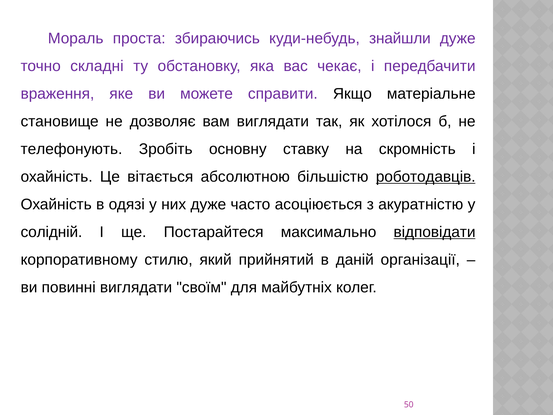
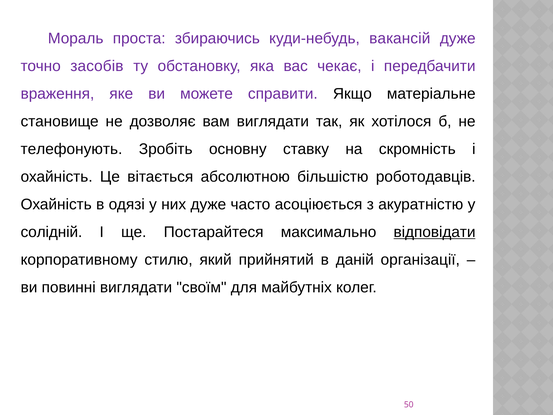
знайшли: знайшли -> вакансій (400, 38)
складні: складні -> засобів (97, 66)
роботодавців underline: present -> none (426, 177)
